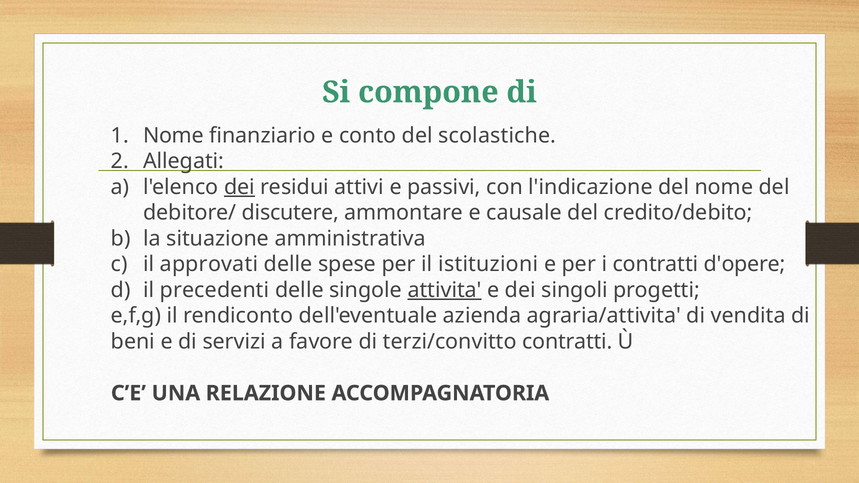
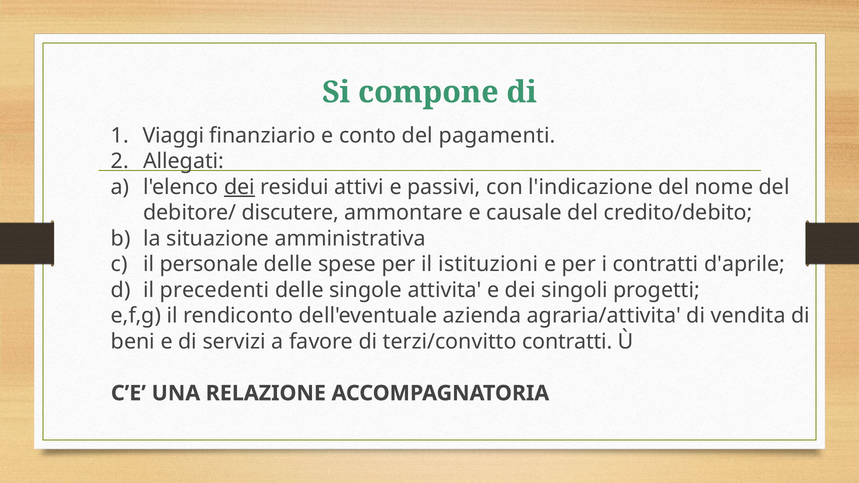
Nome: Nome -> Viaggi (173, 136)
scolastiche: scolastiche -> pagamenti (497, 136)
approvati: approvati -> personale (209, 264)
d'opere: d'opere -> d'aprile (745, 264)
attivita underline: present -> none (445, 290)
